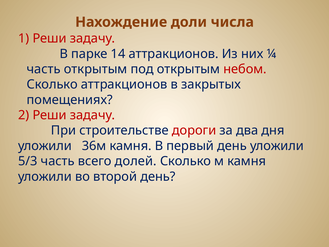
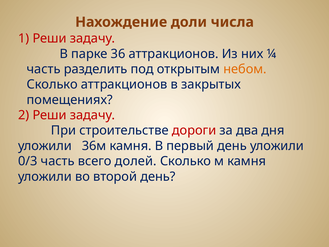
14: 14 -> 36 (118, 54)
часть открытым: открытым -> разделить (96, 69)
небом colour: red -> orange (245, 69)
5/3: 5/3 -> 0/3 (28, 161)
